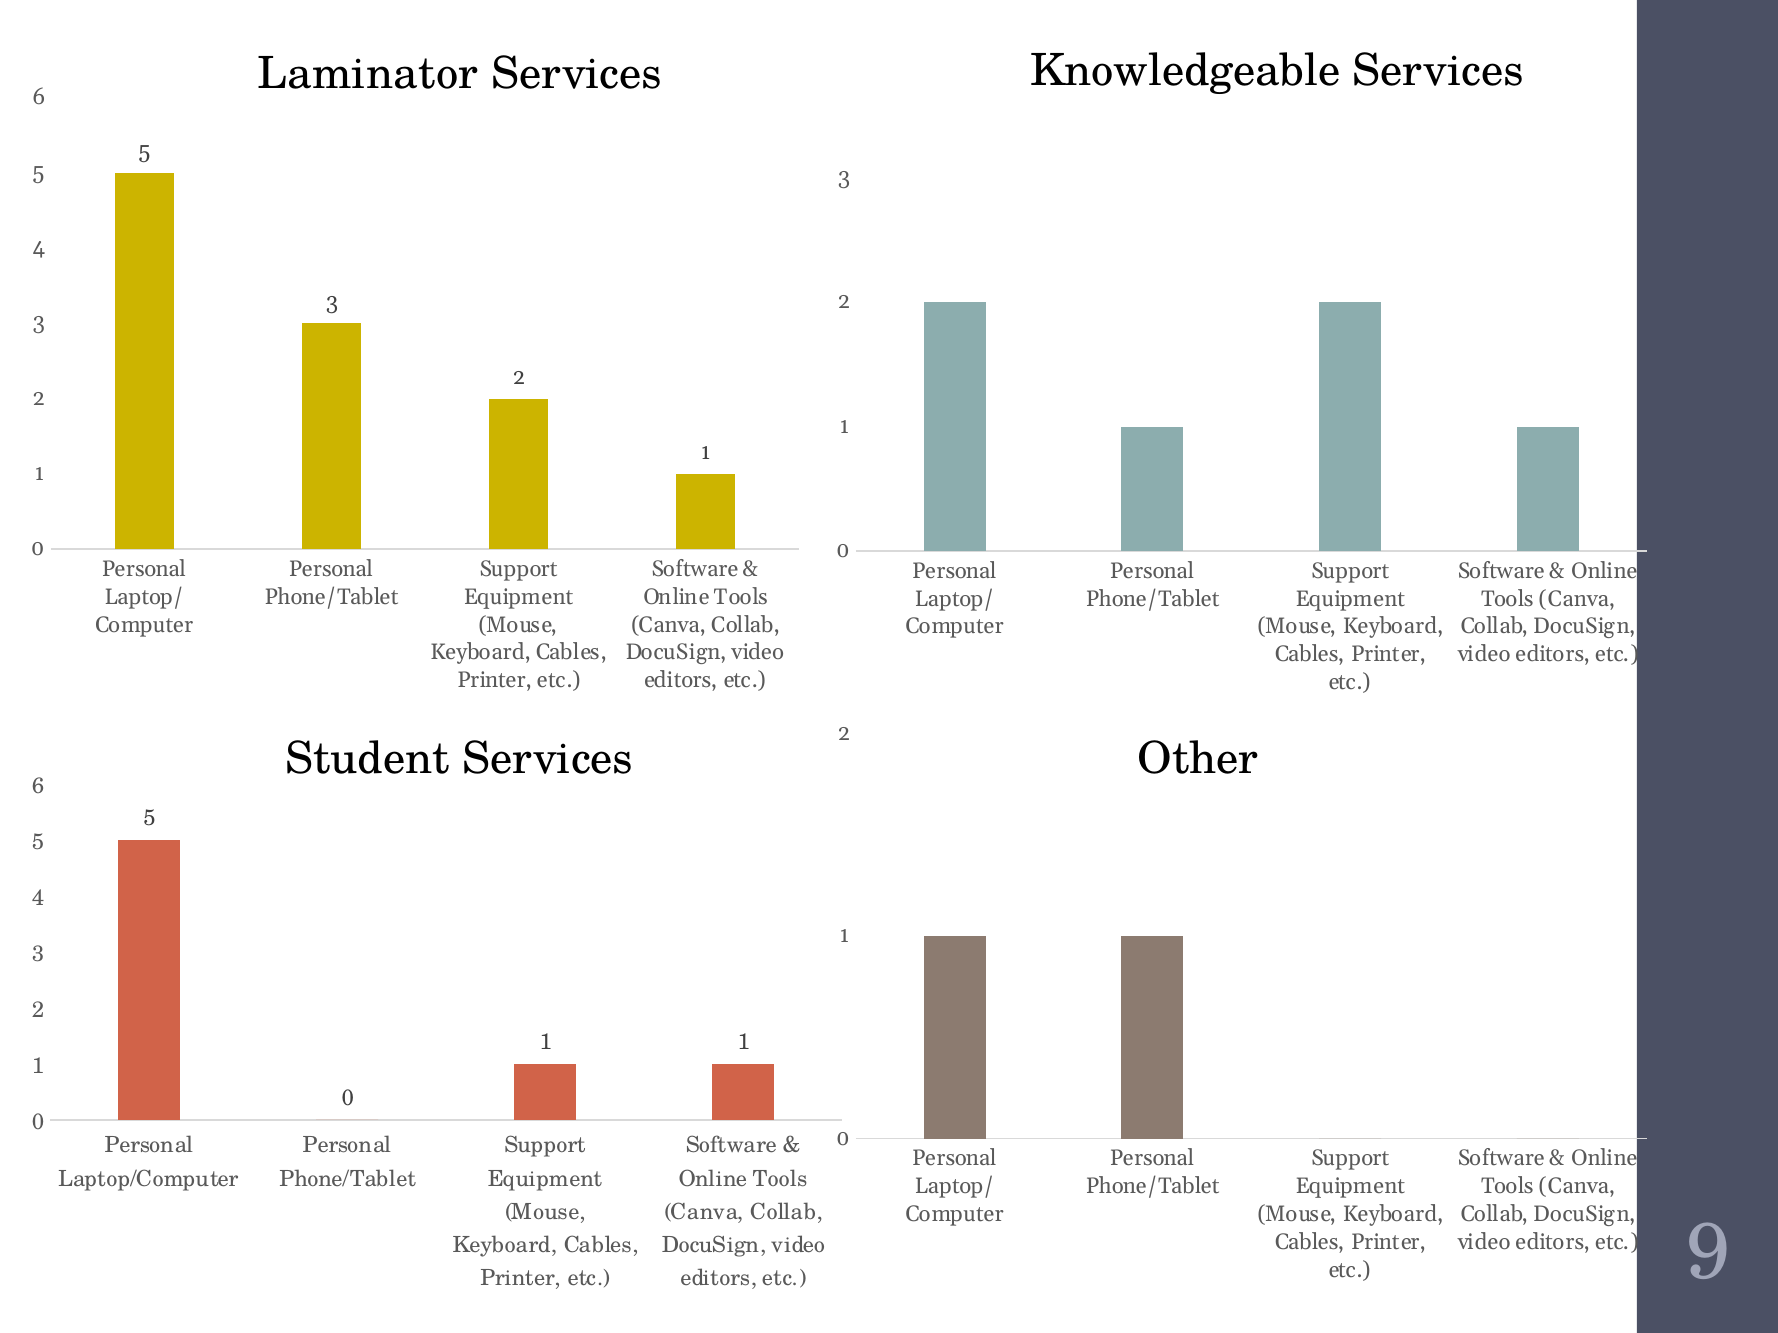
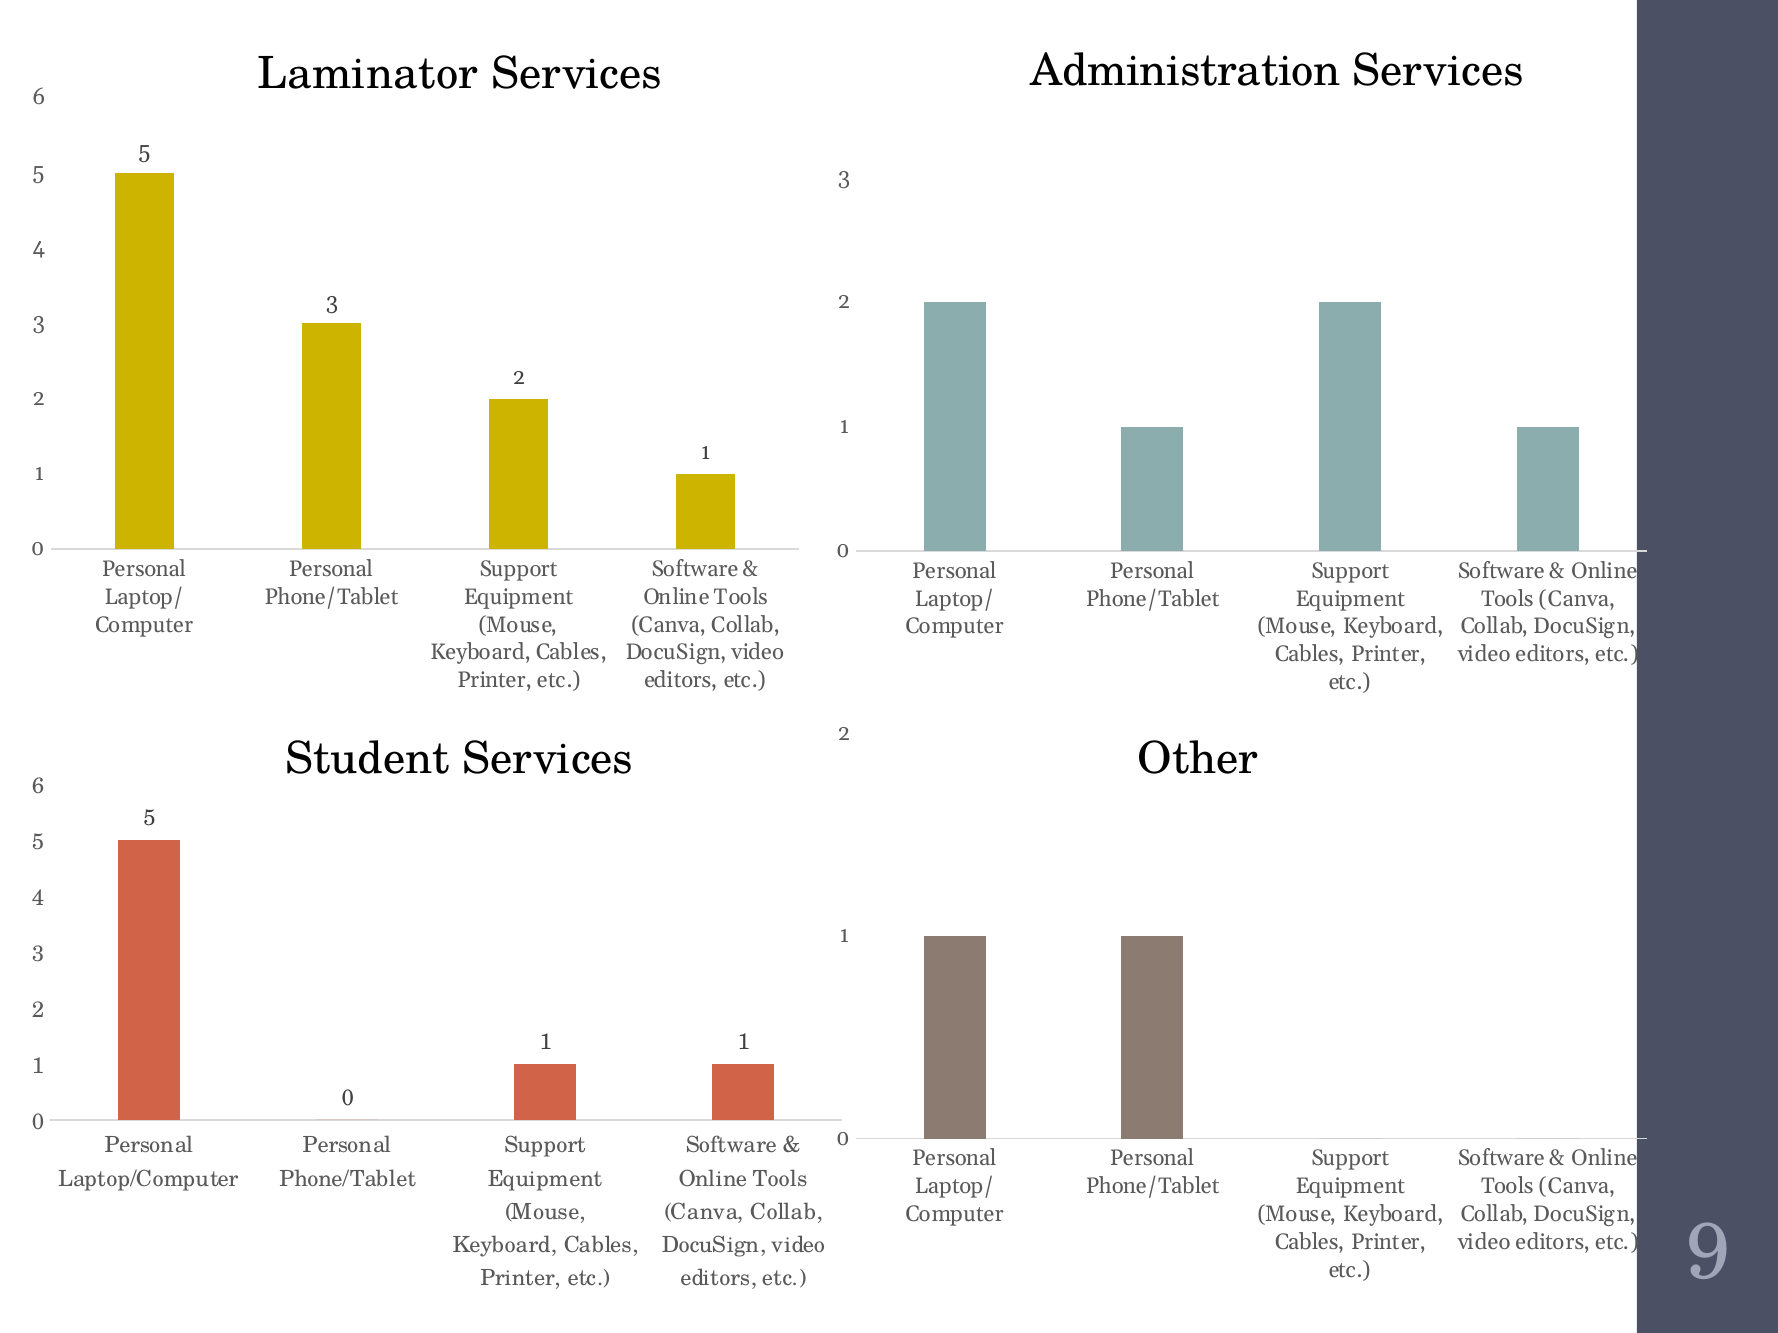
Knowledgeable: Knowledgeable -> Administration (1186, 71)
